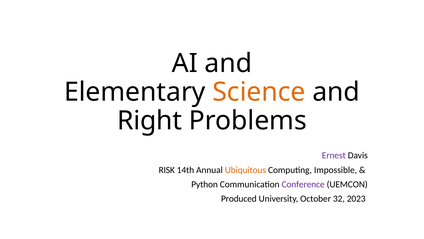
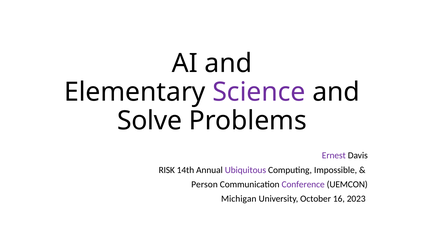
Science colour: orange -> purple (259, 92)
Right: Right -> Solve (150, 120)
Ubiquitous colour: orange -> purple (245, 170)
Python: Python -> Person (205, 184)
Produced: Produced -> Michigan (239, 198)
32: 32 -> 16 (339, 198)
